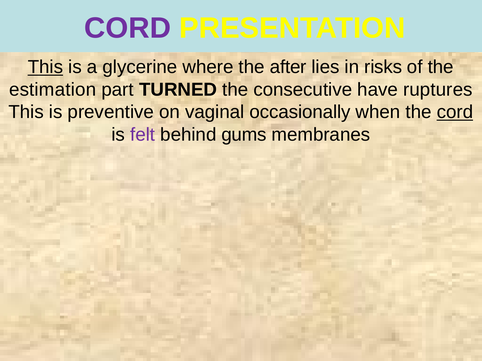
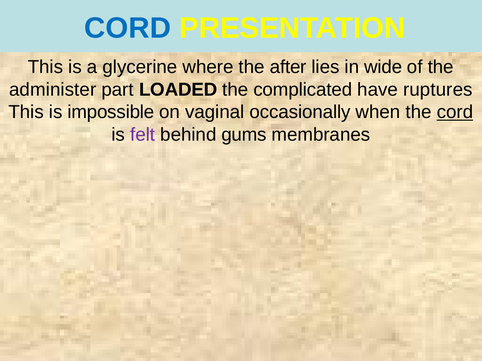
CORD colour: purple -> blue (128, 28)
This underline: present -> none (45, 67)
risks: risks -> wide (383, 67)
estimation: estimation -> administer (53, 90)
TURNED: TURNED -> LOADED (178, 90)
consecutive: consecutive -> complicated (303, 90)
preventive: preventive -> impossible (111, 112)
